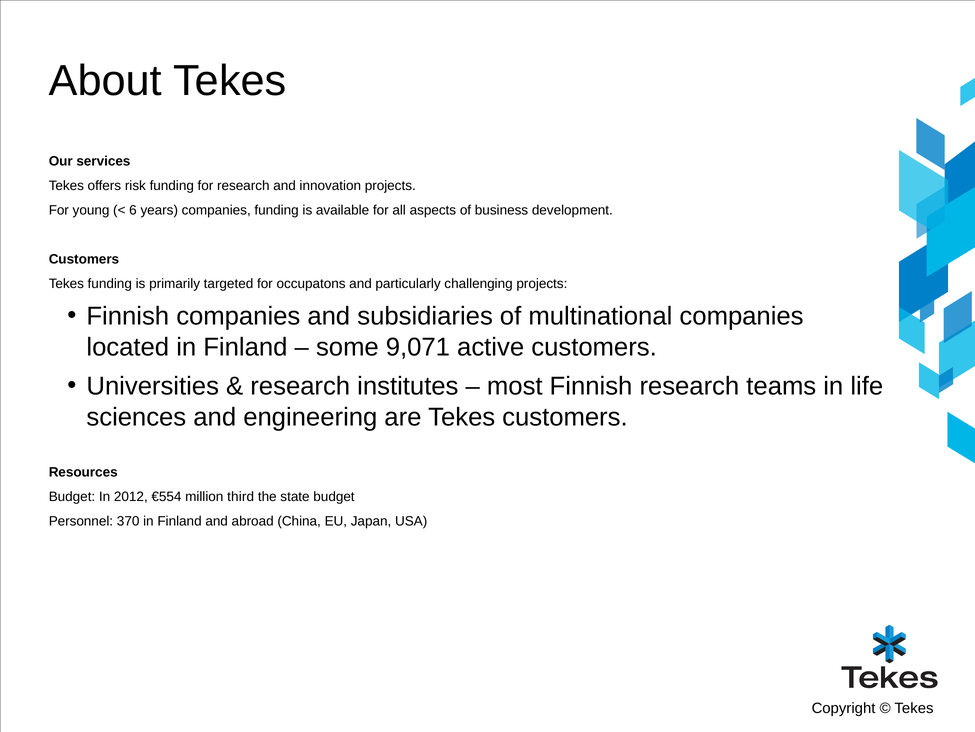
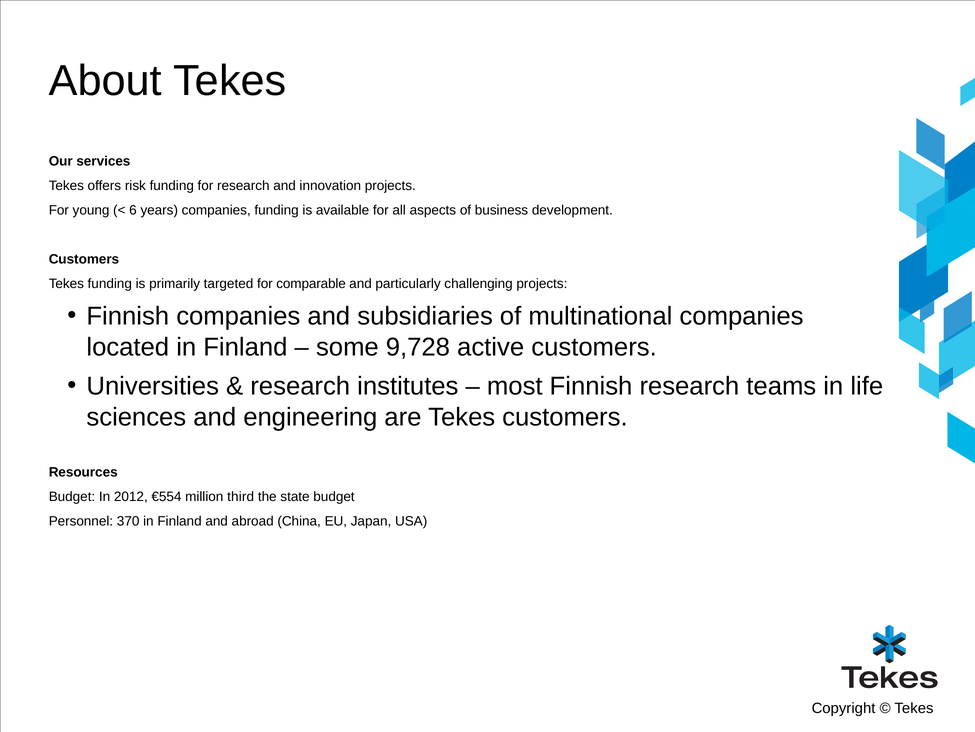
occupatons: occupatons -> comparable (311, 283)
9,071: 9,071 -> 9,728 (418, 347)
